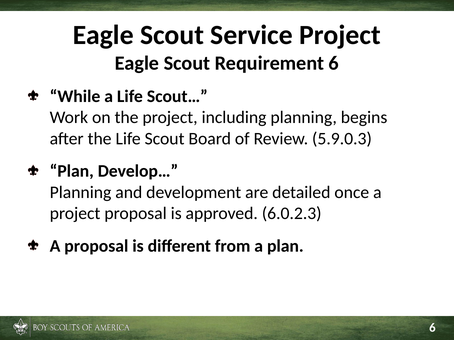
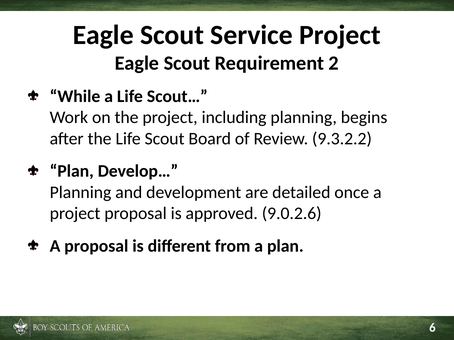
Requirement 6: 6 -> 2 (334, 63)
5.9.0.3: 5.9.0.3 -> 9.3.2.2 (342, 139)
6.0.2.3: 6.0.2.3 -> 9.0.2.6 (292, 214)
